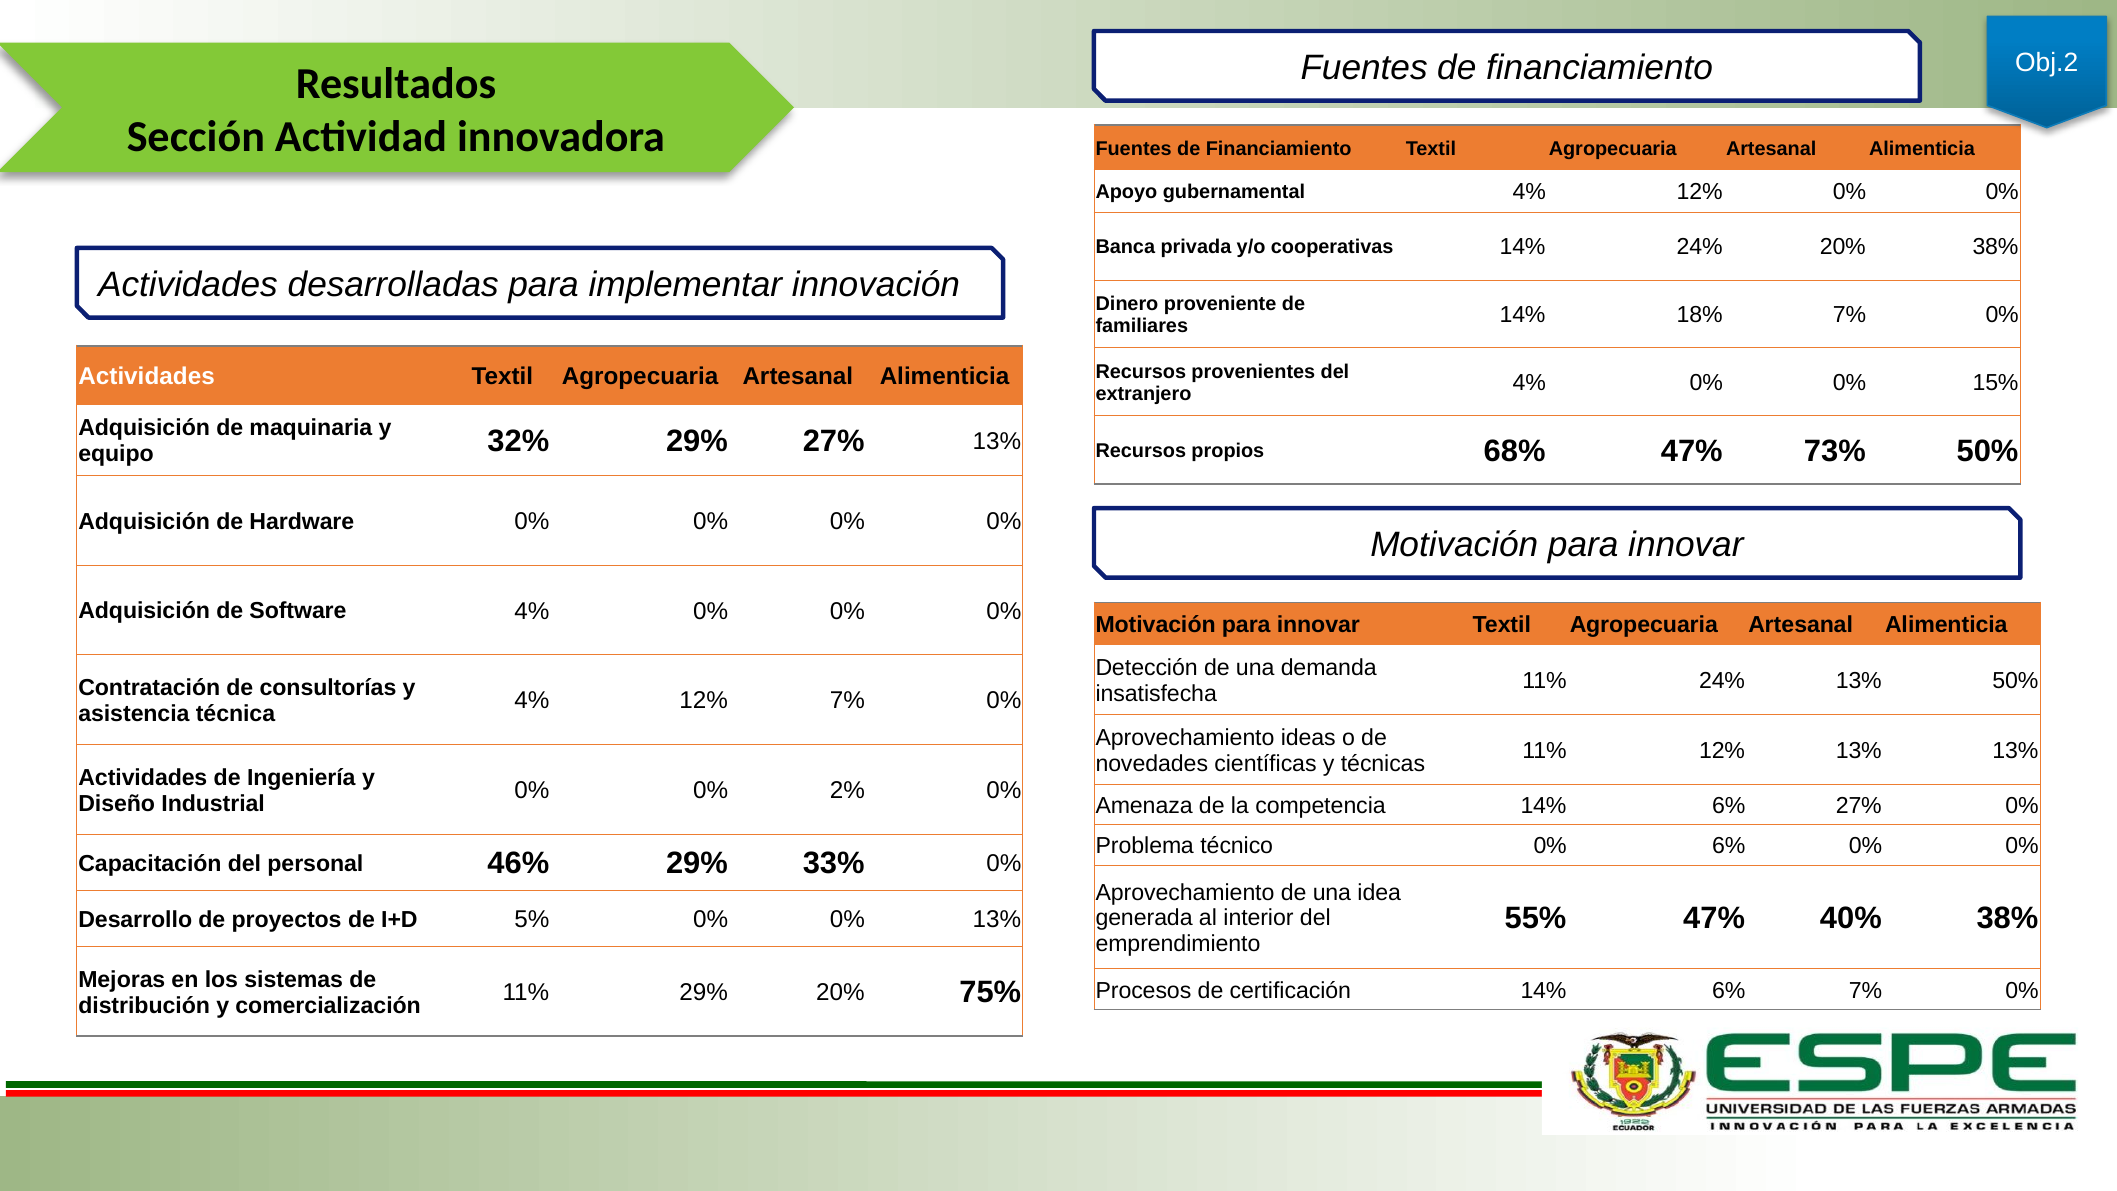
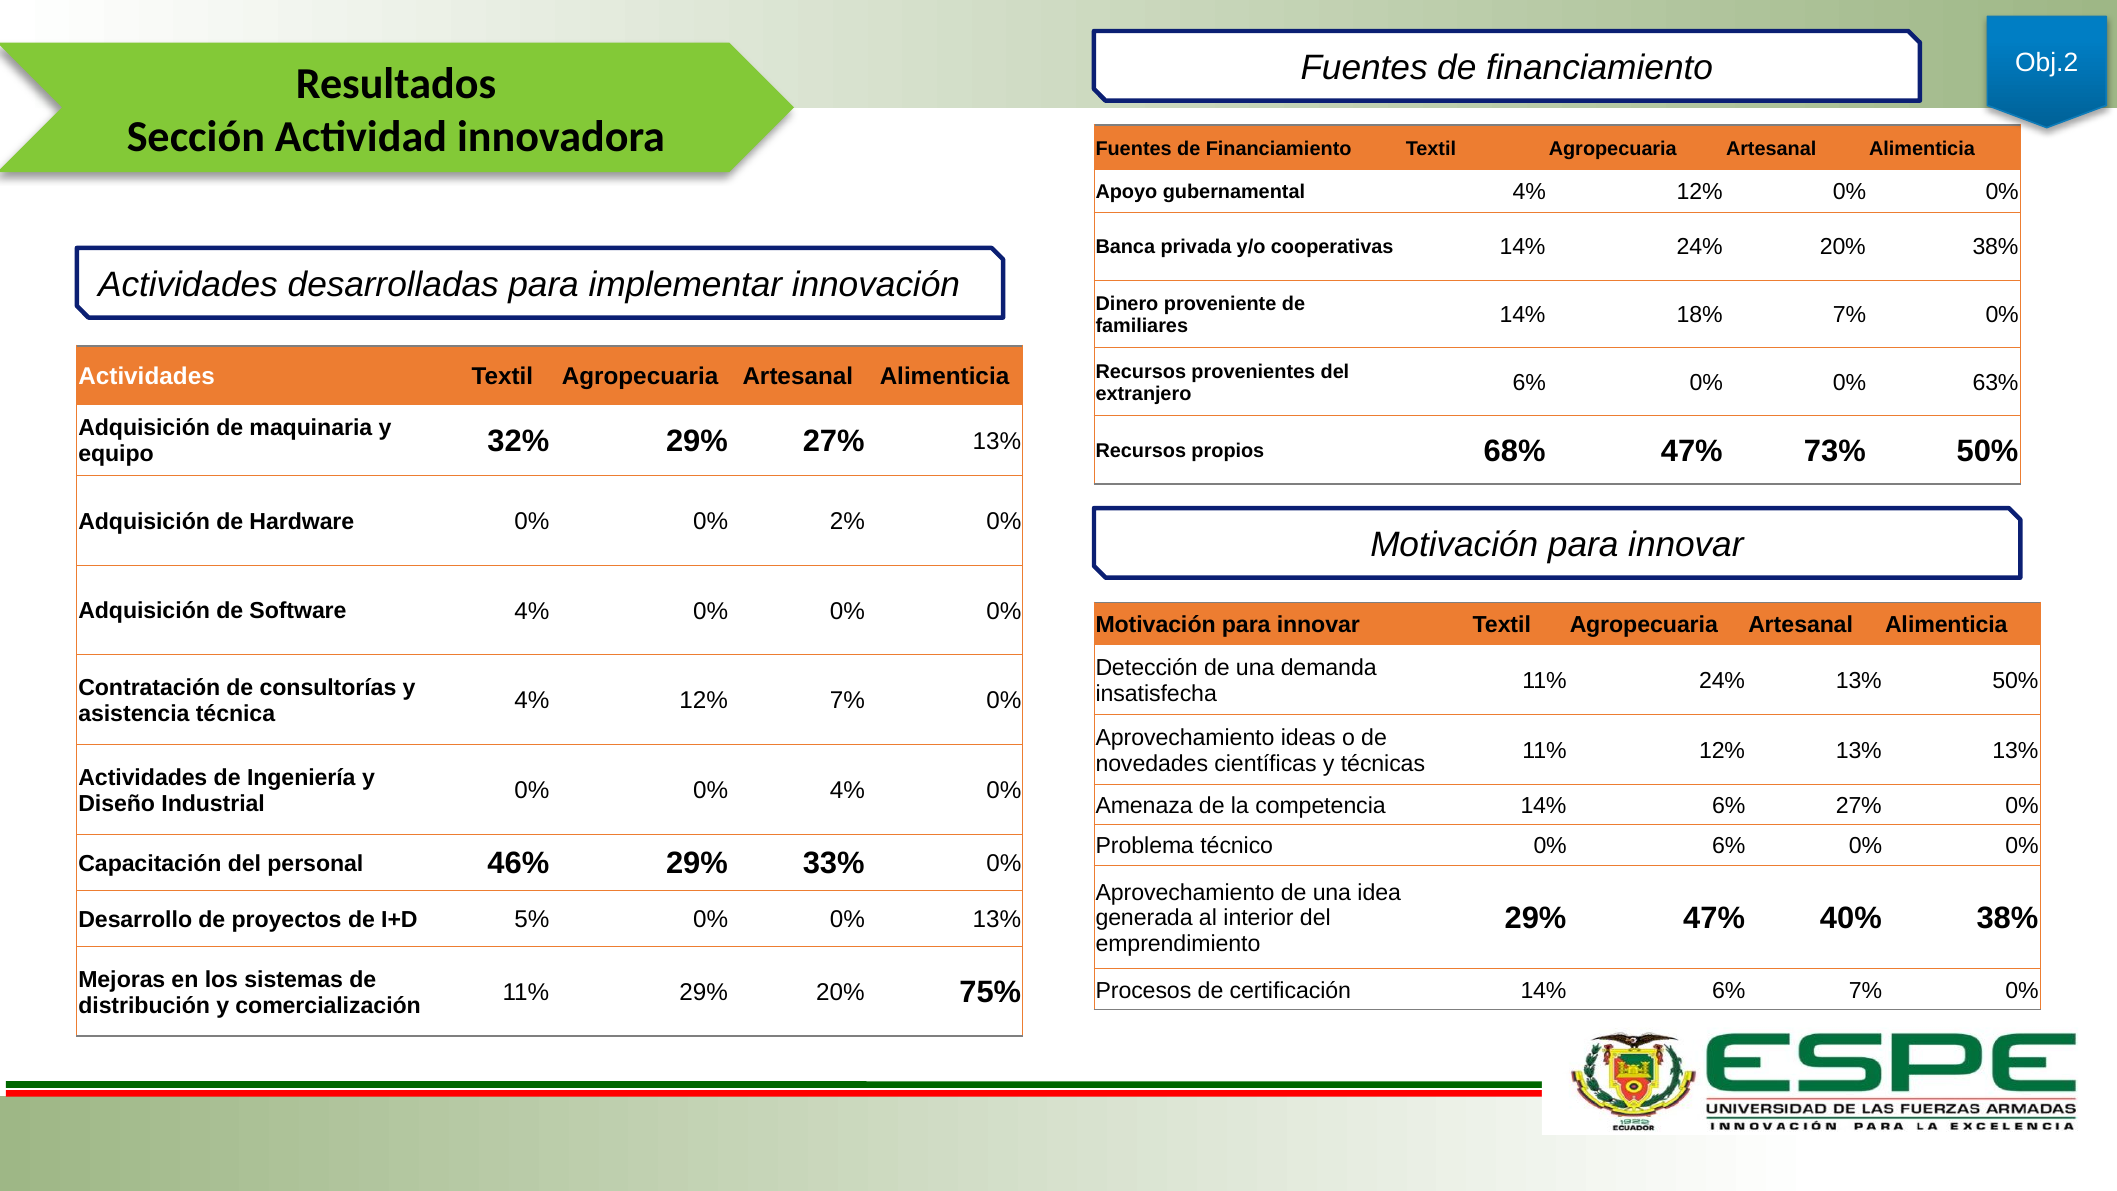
extranjero 4%: 4% -> 6% (1529, 383)
15%: 15% -> 63% (1996, 383)
Hardware 0% 0% 0%: 0% -> 2% (847, 522)
0% 2%: 2% -> 4% (847, 791)
55%: 55% -> 29% (1536, 918)
